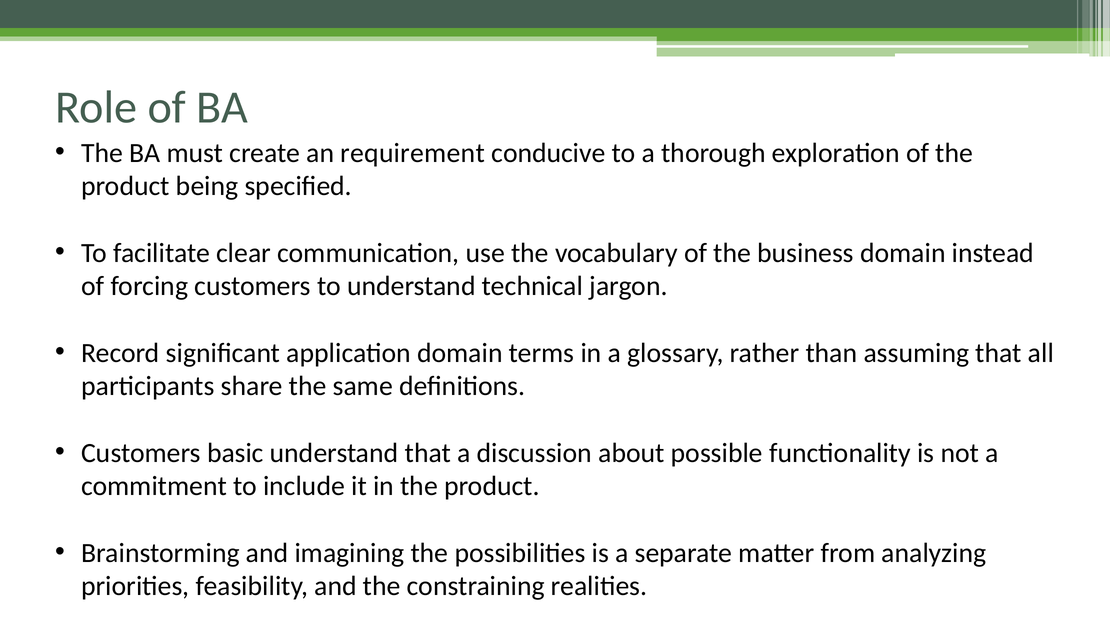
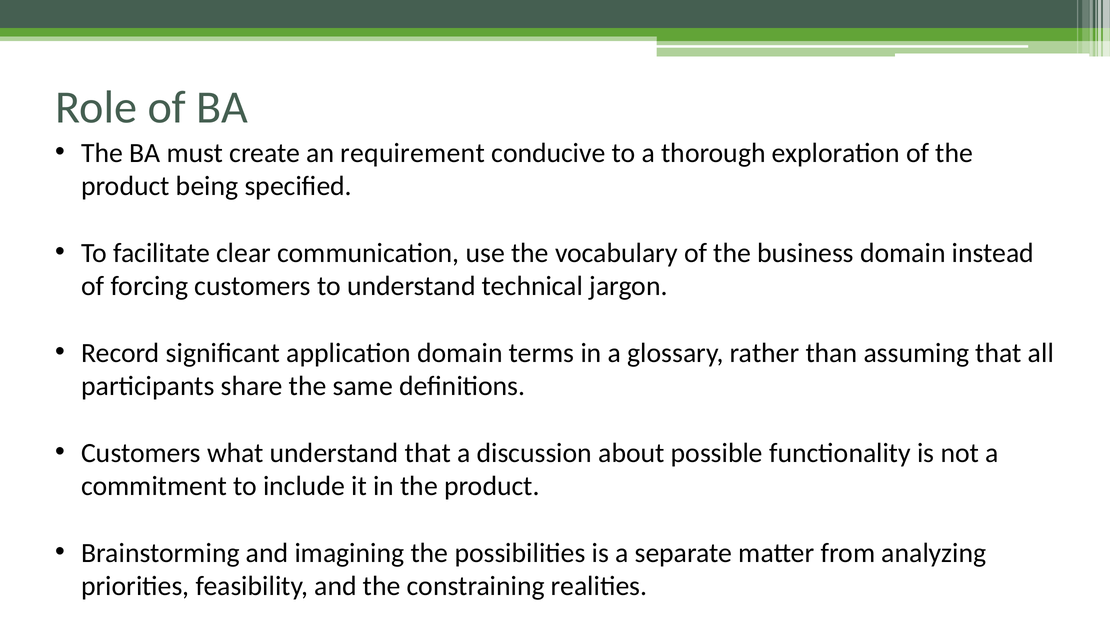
basic: basic -> what (235, 452)
